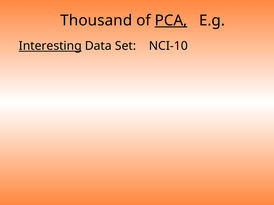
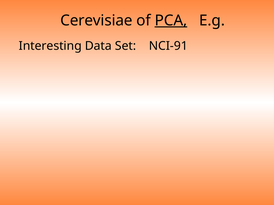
Thousand: Thousand -> Cerevisiae (96, 20)
Interesting underline: present -> none (50, 46)
NCI-10: NCI-10 -> NCI-91 (168, 46)
